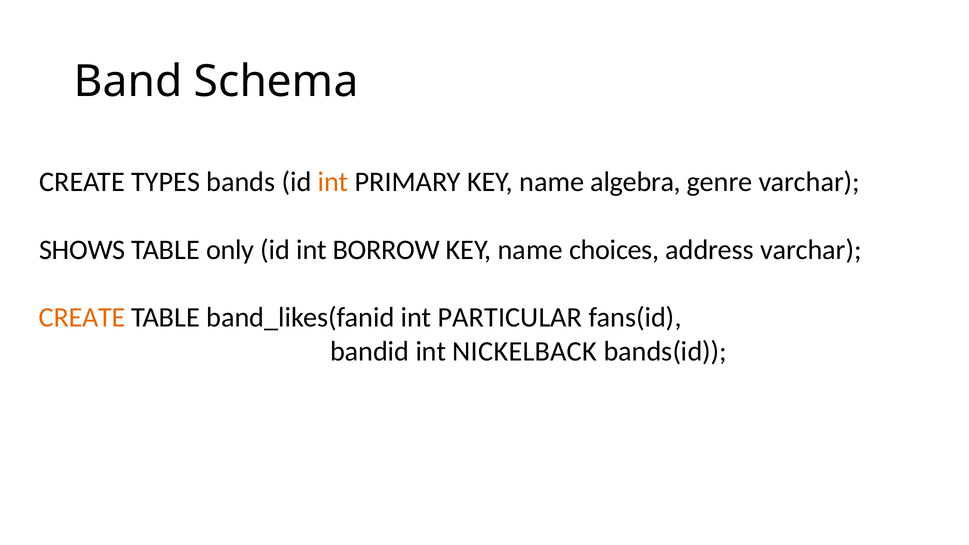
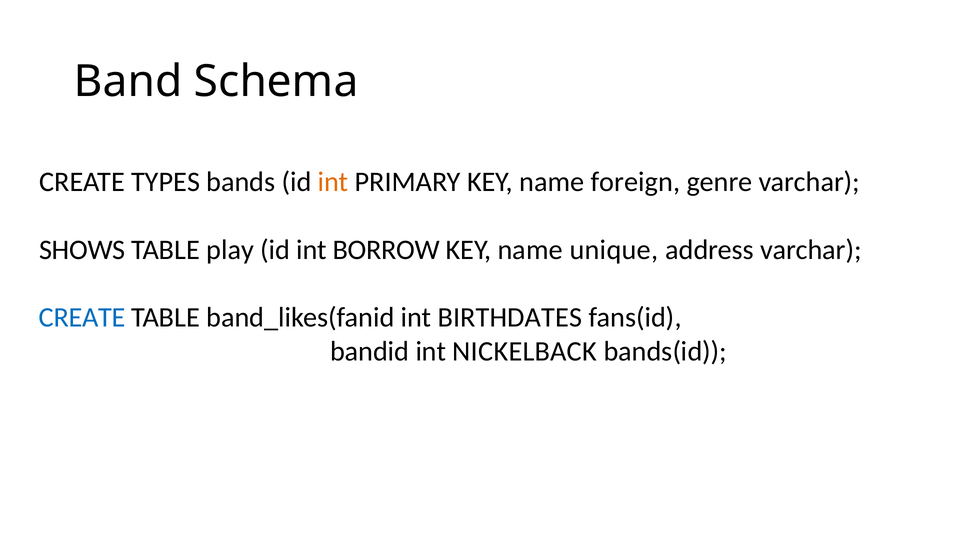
algebra: algebra -> foreign (635, 182)
only: only -> play (230, 250)
choices: choices -> unique (614, 250)
CREATE colour: orange -> blue (82, 318)
PARTICULAR: PARTICULAR -> BIRTHDATES (510, 318)
